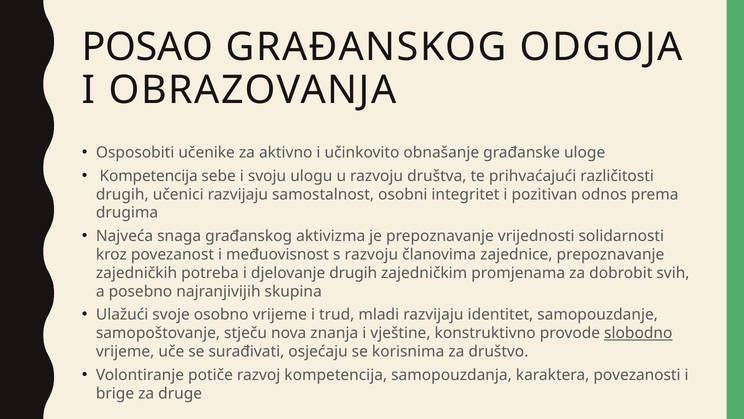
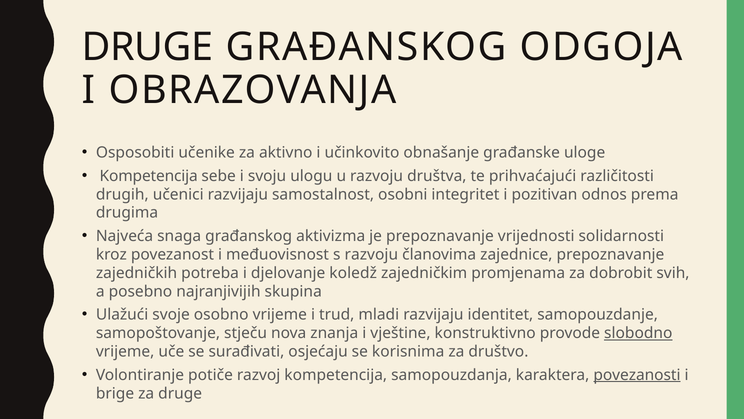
POSAO: POSAO -> DRUGE (147, 47)
djelovanje drugih: drugih -> koledž (353, 273)
povezanosti underline: none -> present (637, 374)
